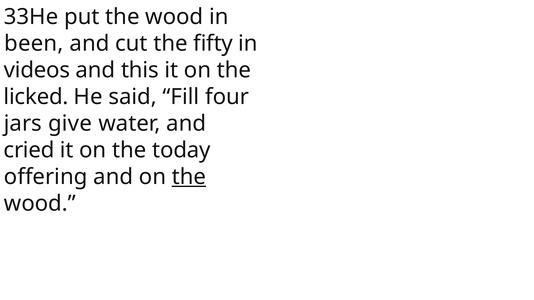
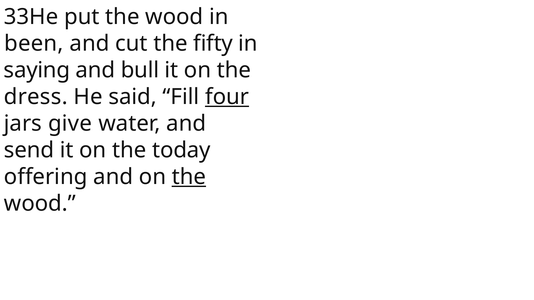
videos: videos -> saying (37, 70)
this: this -> bull (140, 70)
licked: licked -> dress (36, 97)
four underline: none -> present (227, 97)
cried: cried -> send (29, 150)
